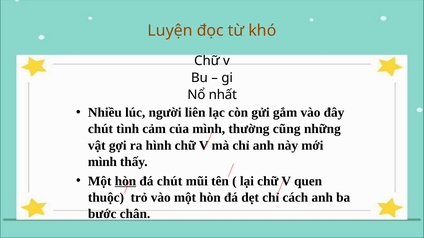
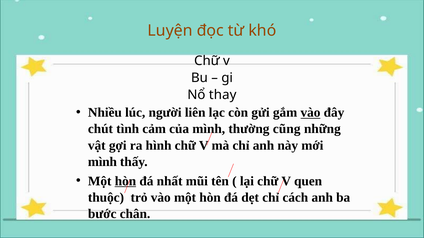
nhất: nhất -> thay (223, 95)
vào underline: none -> present (310, 113)
đá chút: chút -> nhất (170, 181)
